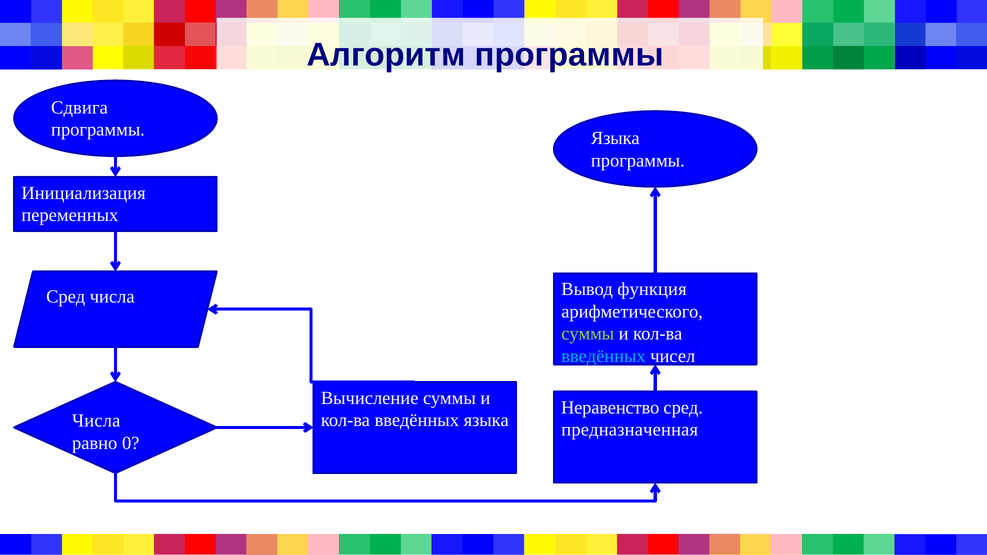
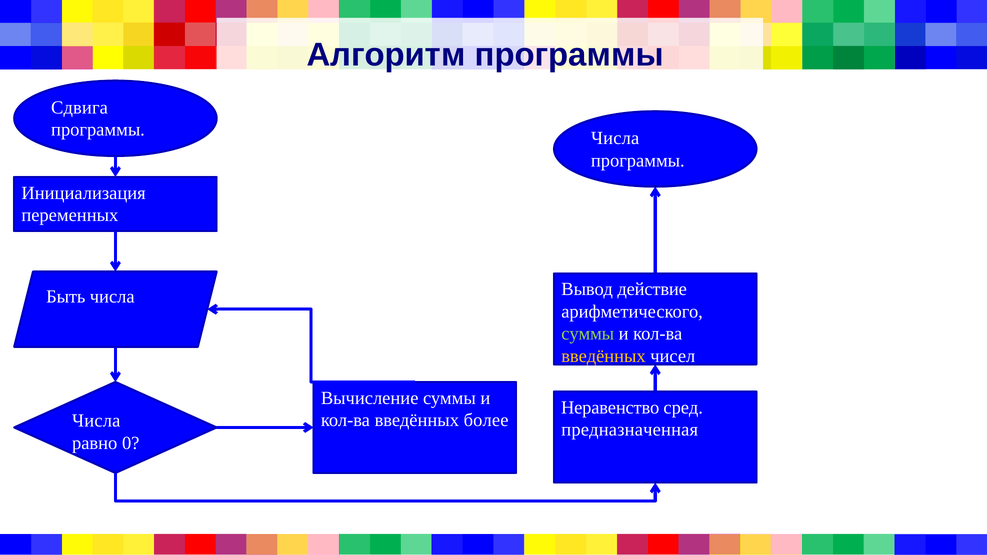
Языка: Языка -> Числа (615, 138)
функция: функция -> действие (652, 289)
Сред: Сред -> Быть (66, 297)
введённых colour: light blue -> yellow (603, 356)
введённых языка: языка -> более (486, 420)
